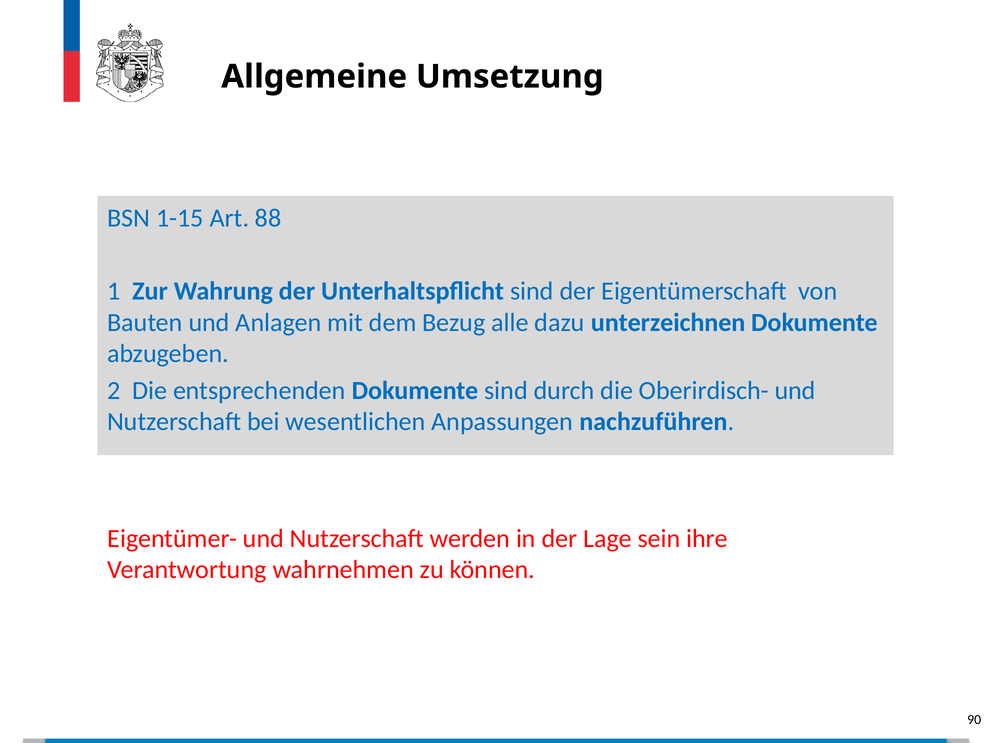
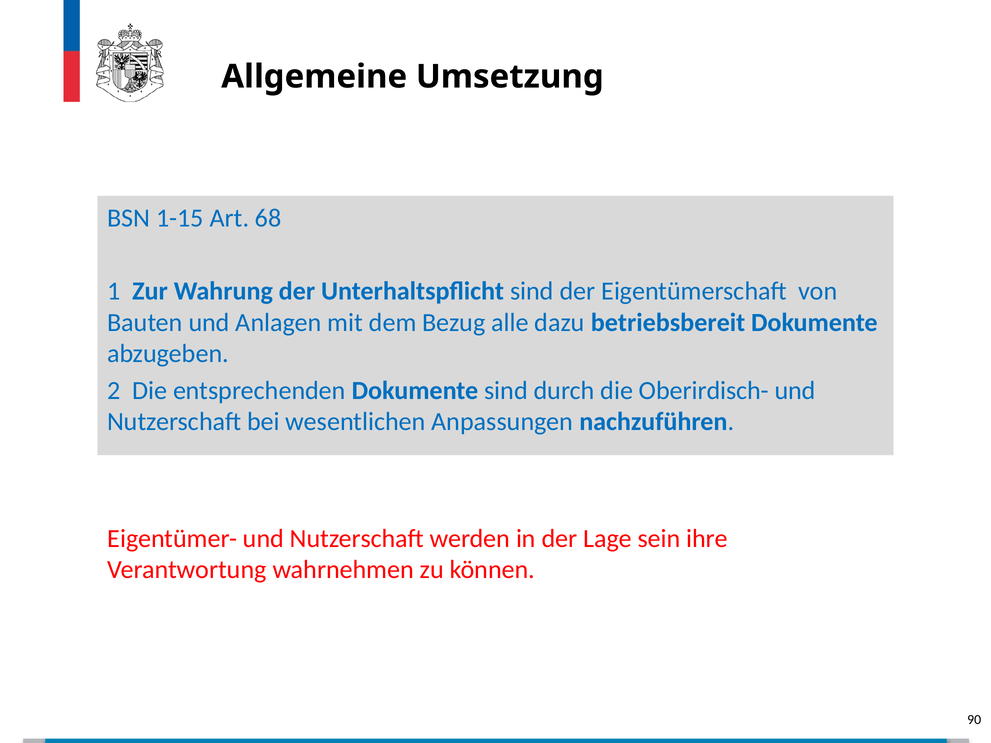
88: 88 -> 68 (268, 218)
unterzeichnen: unterzeichnen -> betriebsbereit (668, 323)
